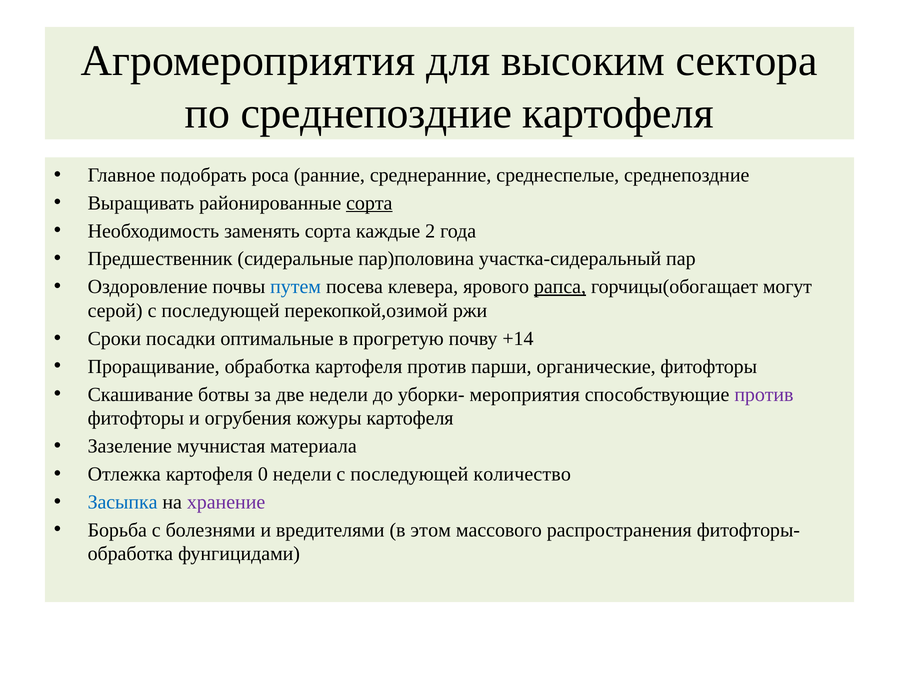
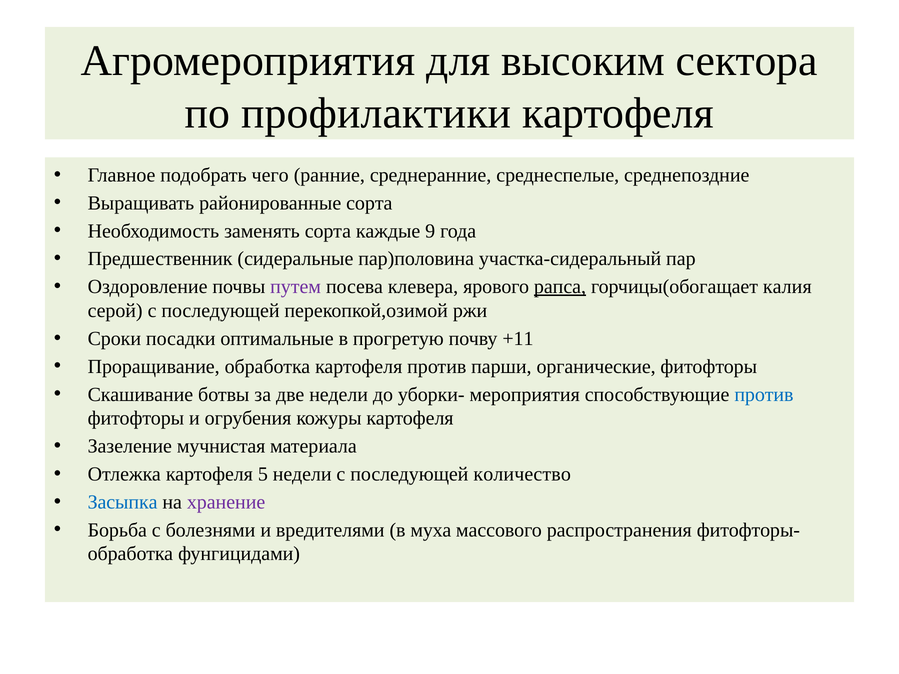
по среднепоздние: среднепоздние -> профилактики (376, 113)
роса: роса -> чего (270, 175)
сорта underline: present -> none (369, 203)
2: 2 -> 9 (430, 231)
путем colour: blue -> purple (296, 287)
могут: могут -> калия (787, 287)
+14: +14 -> +11 (518, 339)
против colour: purple -> blue (764, 395)
0: 0 -> 5 (263, 474)
этом: этом -> муха (431, 530)
